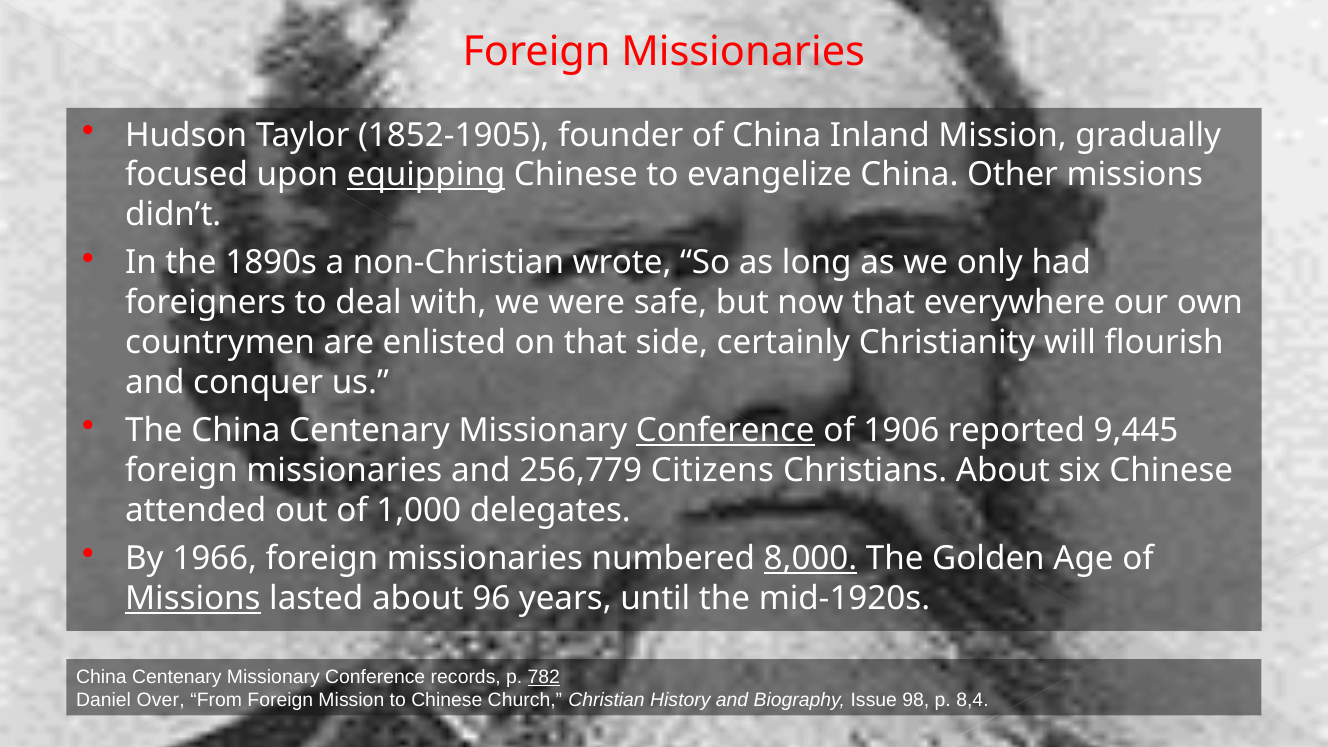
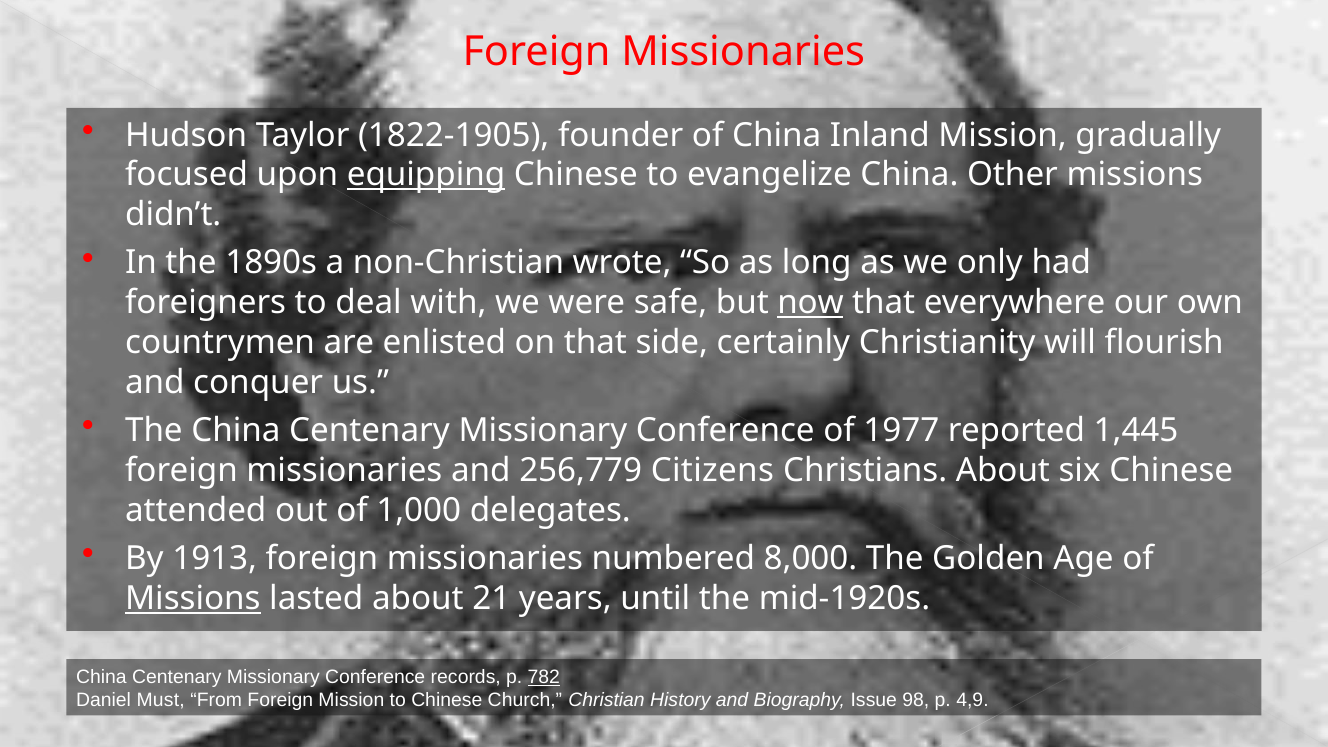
1852-1905: 1852-1905 -> 1822-1905 (454, 135)
now underline: none -> present (811, 303)
Conference underline: present -> none (725, 431)
1906: 1906 -> 1977 (901, 431)
9,445: 9,445 -> 1,445 (1136, 431)
1966: 1966 -> 1913 (215, 558)
8,000 underline: present -> none (810, 558)
96: 96 -> 21 (491, 598)
Over: Over -> Must (161, 700)
8,4: 8,4 -> 4,9 (972, 700)
